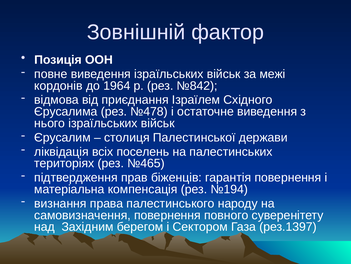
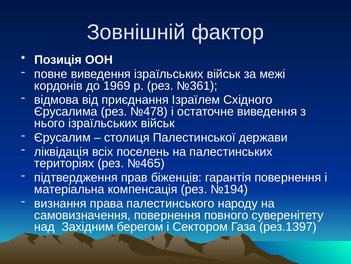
1964: 1964 -> 1969 (117, 86)
№842: №842 -> №361 (197, 86)
